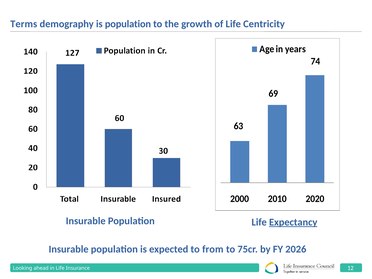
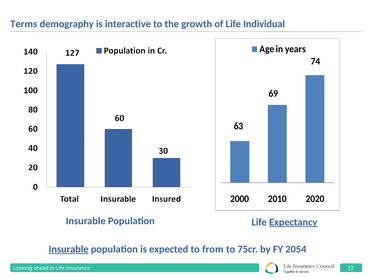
is population: population -> interactive (128, 24)
Centricity: Centricity -> Individual (264, 24)
Insurable underline: none -> present (69, 249)
2026: 2026 -> 2054 (296, 249)
